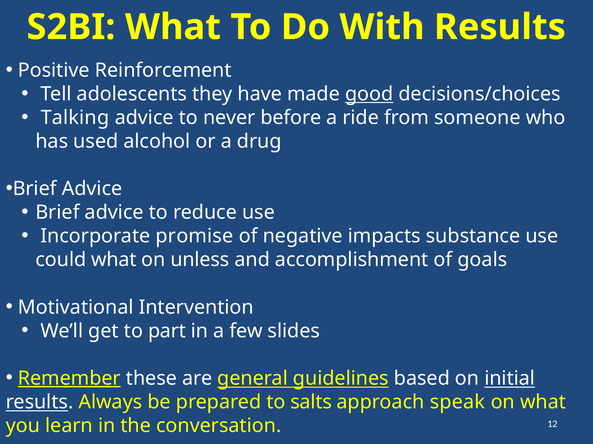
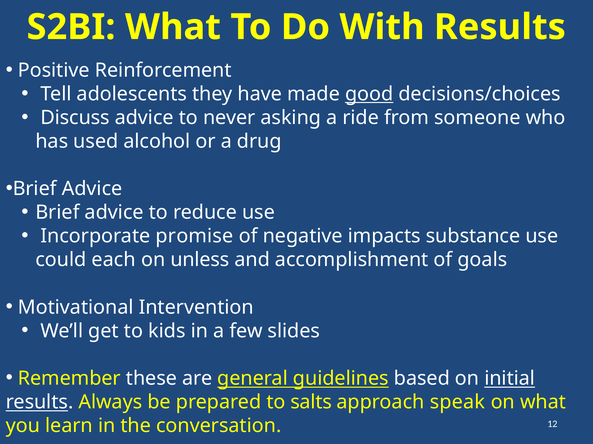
Talking: Talking -> Discuss (75, 118)
before: before -> asking (291, 118)
could what: what -> each (114, 260)
part: part -> kids (167, 331)
Remember underline: present -> none (69, 379)
